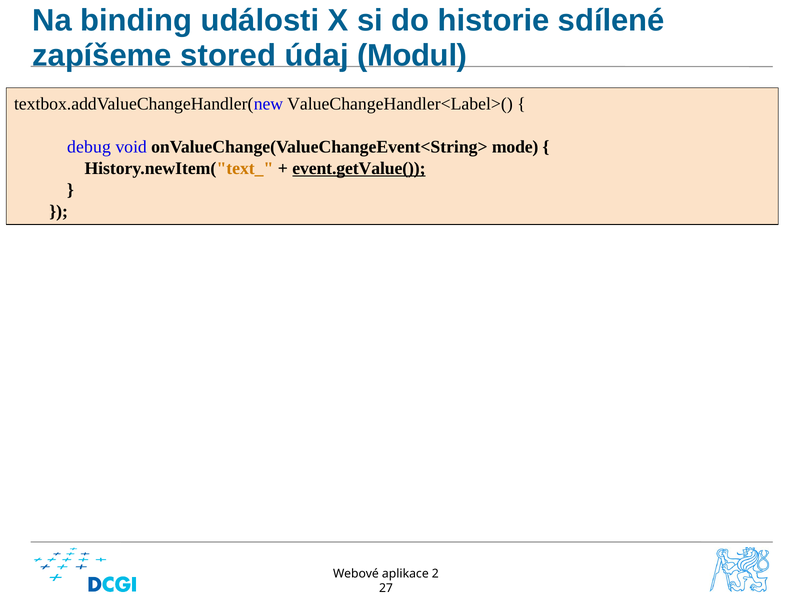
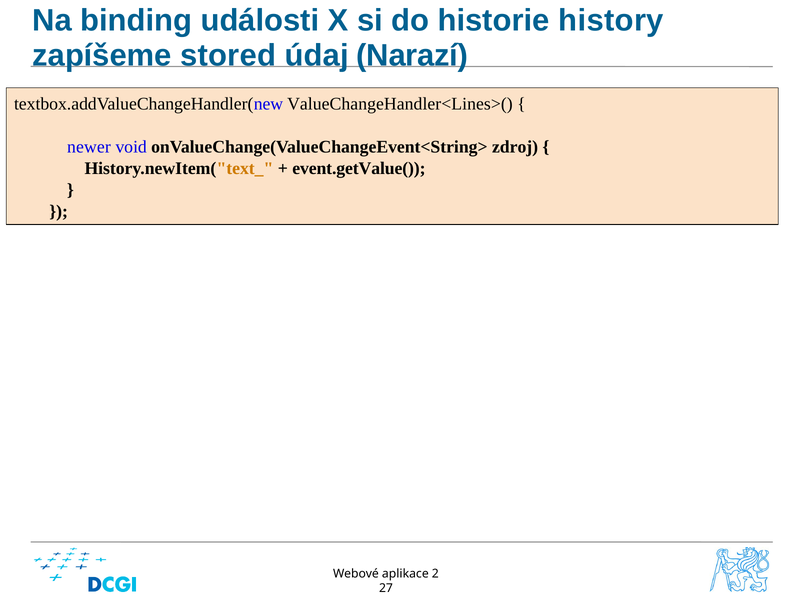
sdílené: sdílené -> history (611, 21)
Modul: Modul -> Narazí (412, 55)
ValueChangeHandler<Label>(: ValueChangeHandler<Label>( -> ValueChangeHandler<Lines>( (400, 104)
debug: debug -> newer (89, 147)
mode: mode -> zdroj (515, 147)
event.getValue( underline: present -> none (359, 168)
